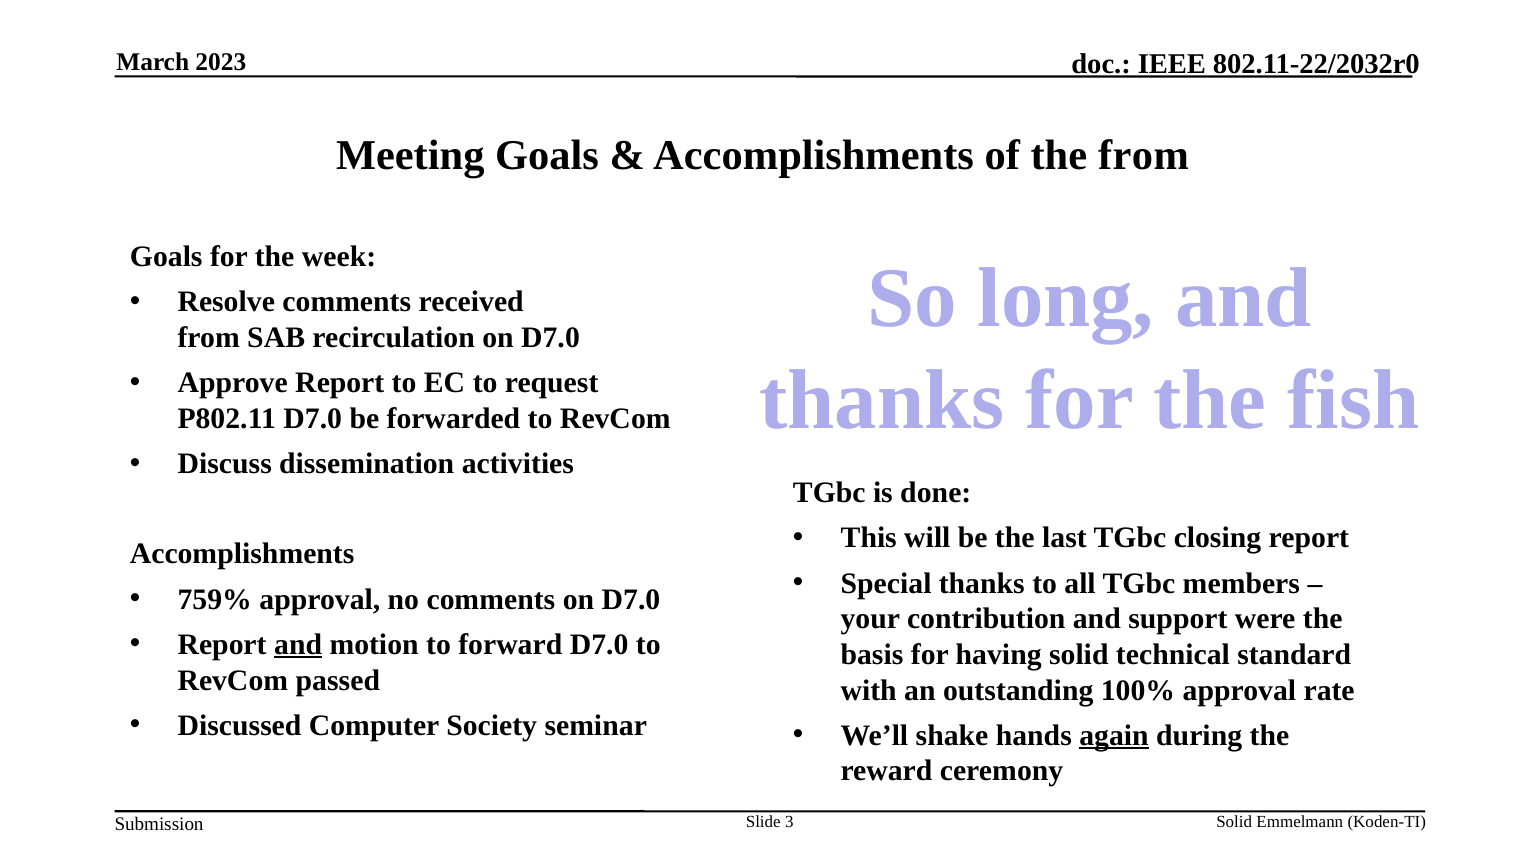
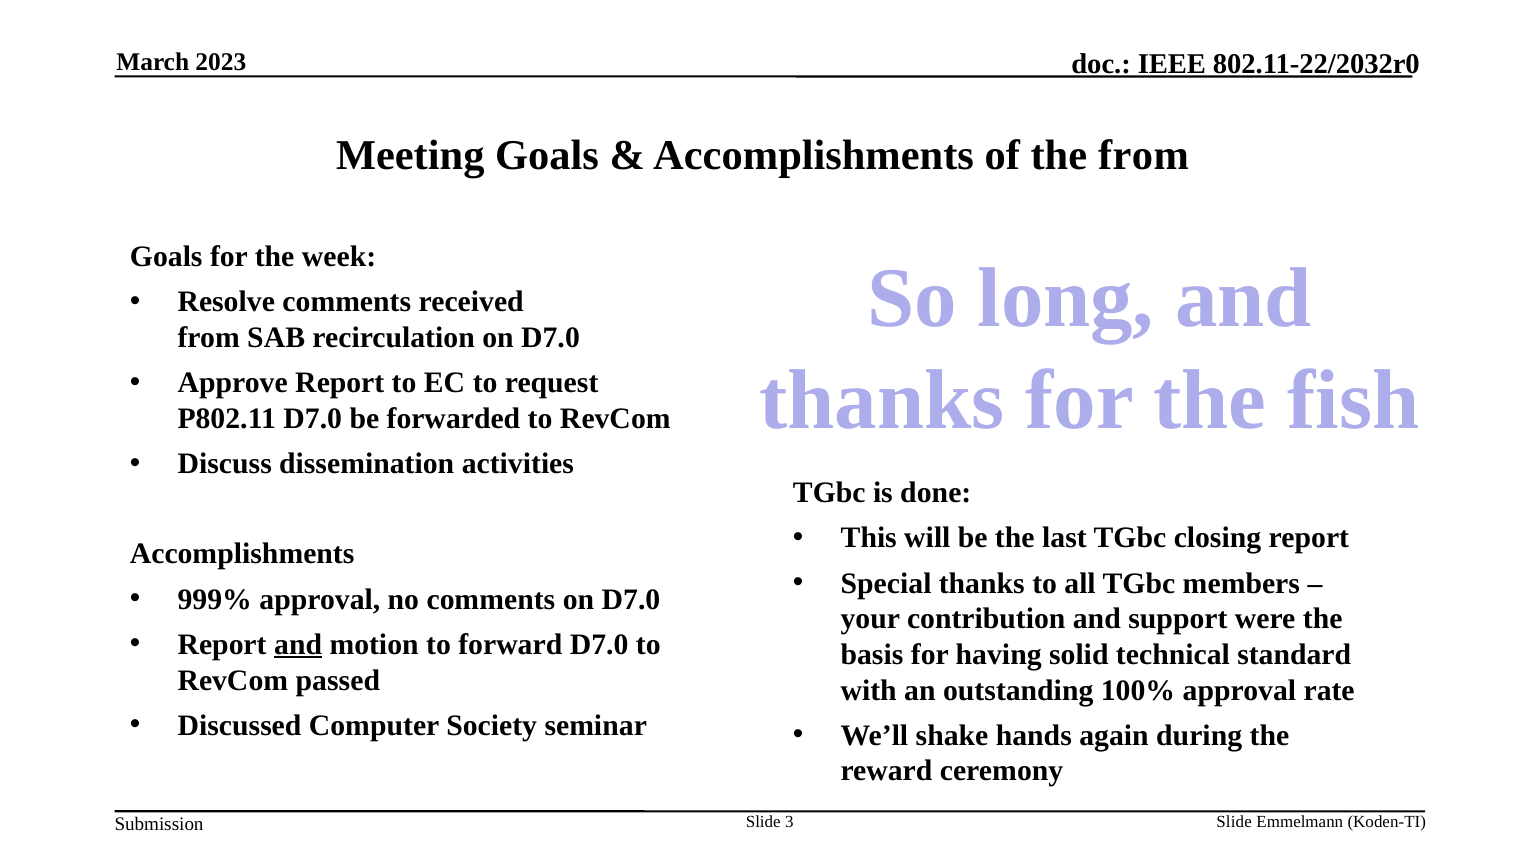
759%: 759% -> 999% (215, 599)
again underline: present -> none (1114, 735)
3 Solid: Solid -> Slide (1234, 822)
